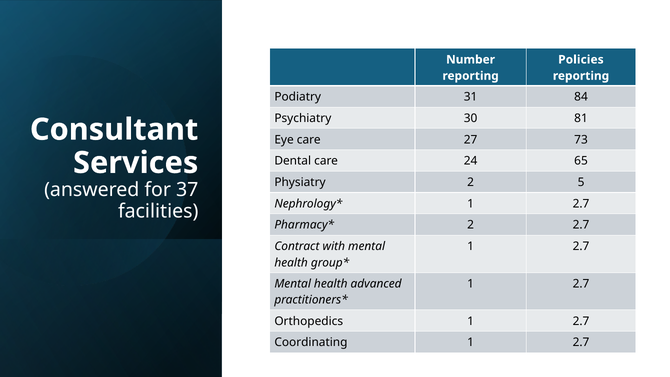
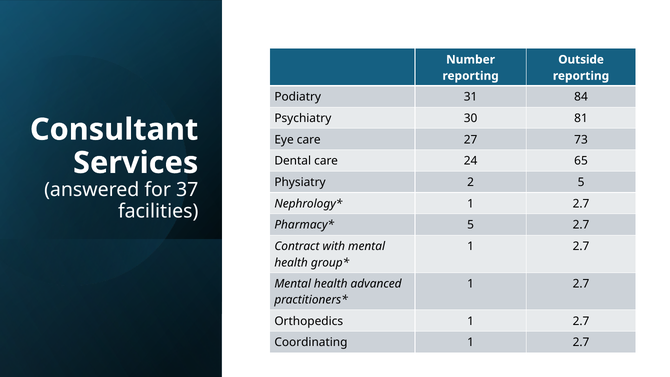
Policies: Policies -> Outside (581, 60)
2: 2 -> 5 (471, 225)
